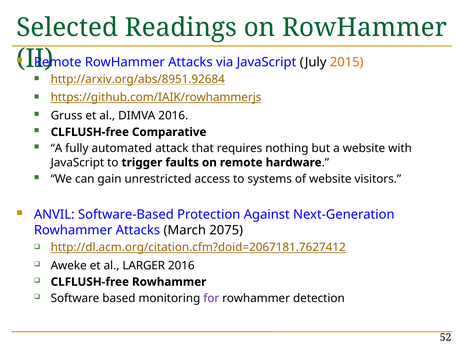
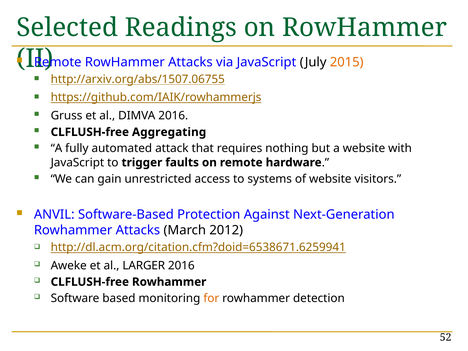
http://arxiv.org/abs/8951.92684: http://arxiv.org/abs/8951.92684 -> http://arxiv.org/abs/1507.06755 (138, 79)
Comparative: Comparative -> Aggregating (169, 132)
2075: 2075 -> 2012 (226, 230)
http://dl.acm.org/citation.cfm?doid=2067181.7627412: http://dl.acm.org/citation.cfm?doid=2067181.7627412 -> http://dl.acm.org/citation.cfm?doid=6538671.6259941 (198, 247)
for colour: purple -> orange (211, 298)
